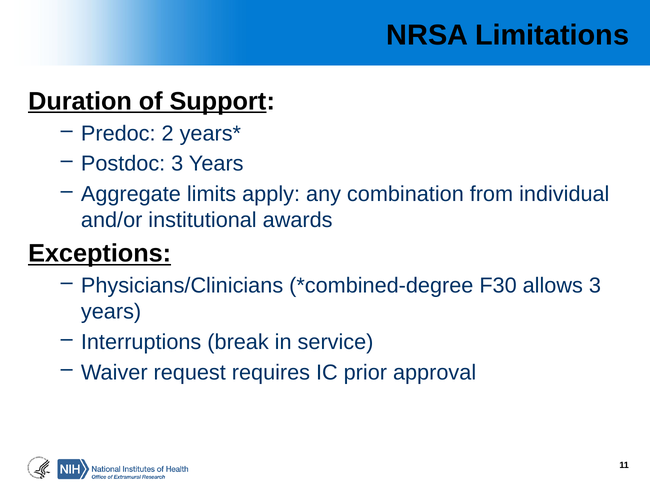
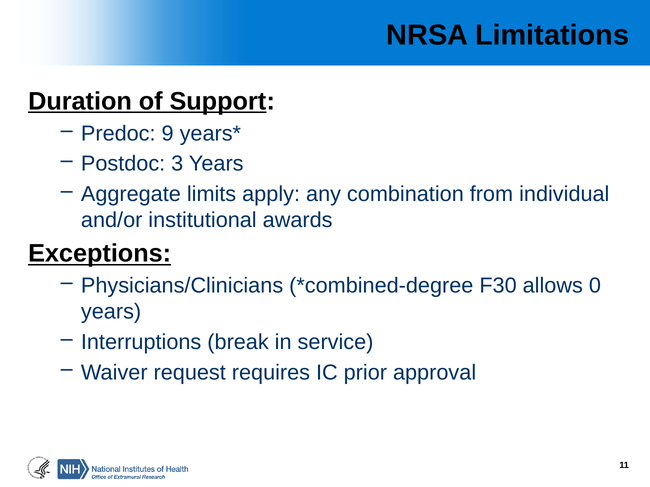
2: 2 -> 9 (168, 134)
allows 3: 3 -> 0 (595, 286)
